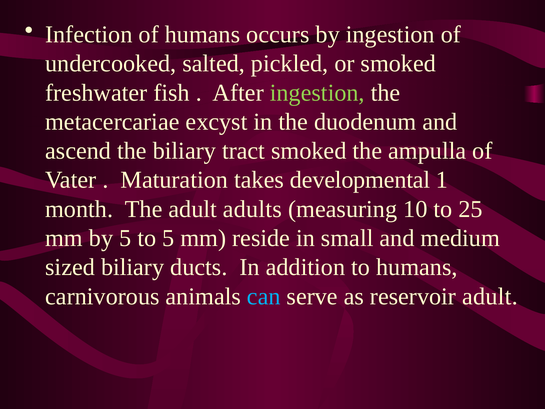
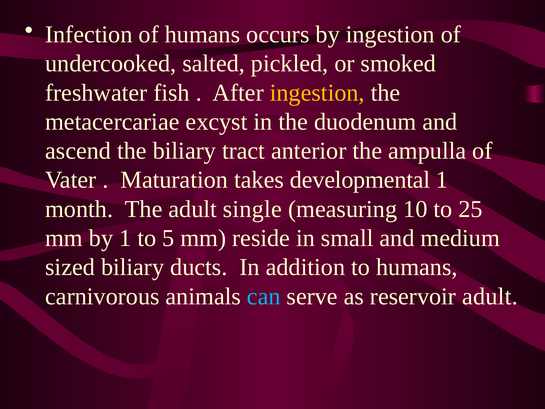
ingestion colour: light green -> yellow (317, 93)
tract smoked: smoked -> anterior (309, 151)
adults: adults -> single (252, 209)
by 5: 5 -> 1 (125, 238)
